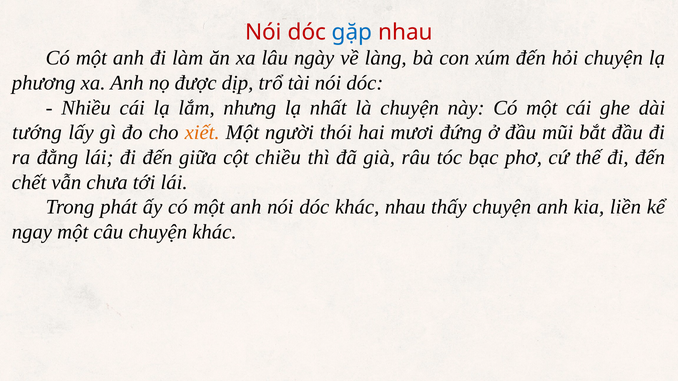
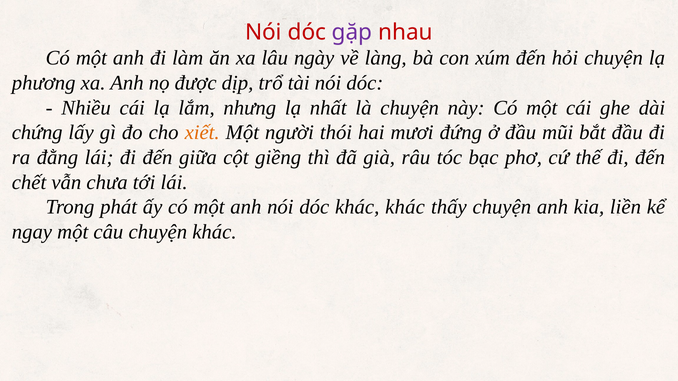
gặp colour: blue -> purple (352, 32)
tướng: tướng -> chứng (37, 133)
chiều: chiều -> giềng (278, 158)
khác nhau: nhau -> khác (405, 207)
